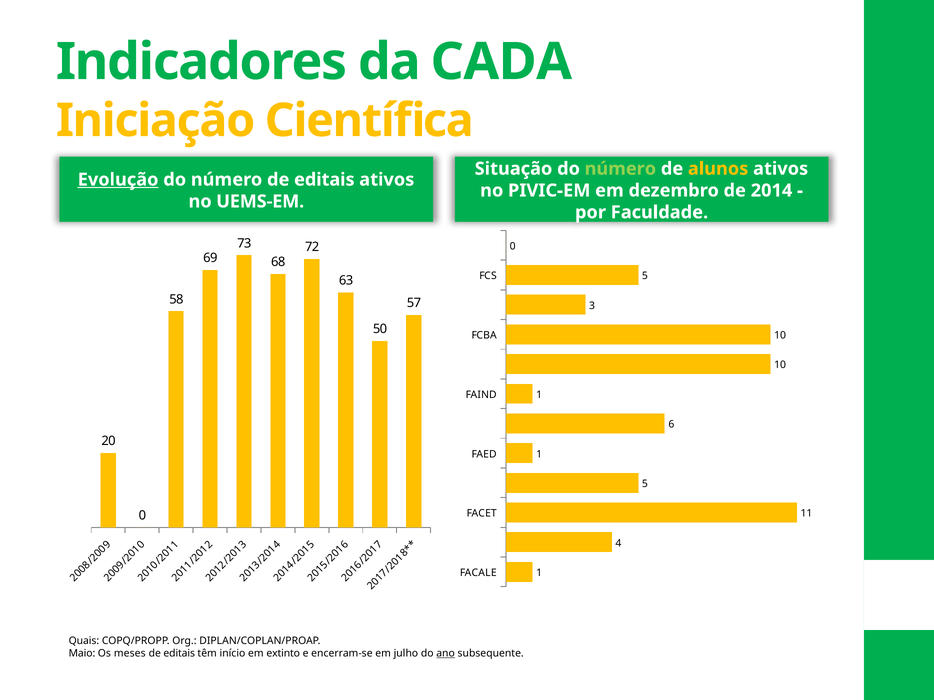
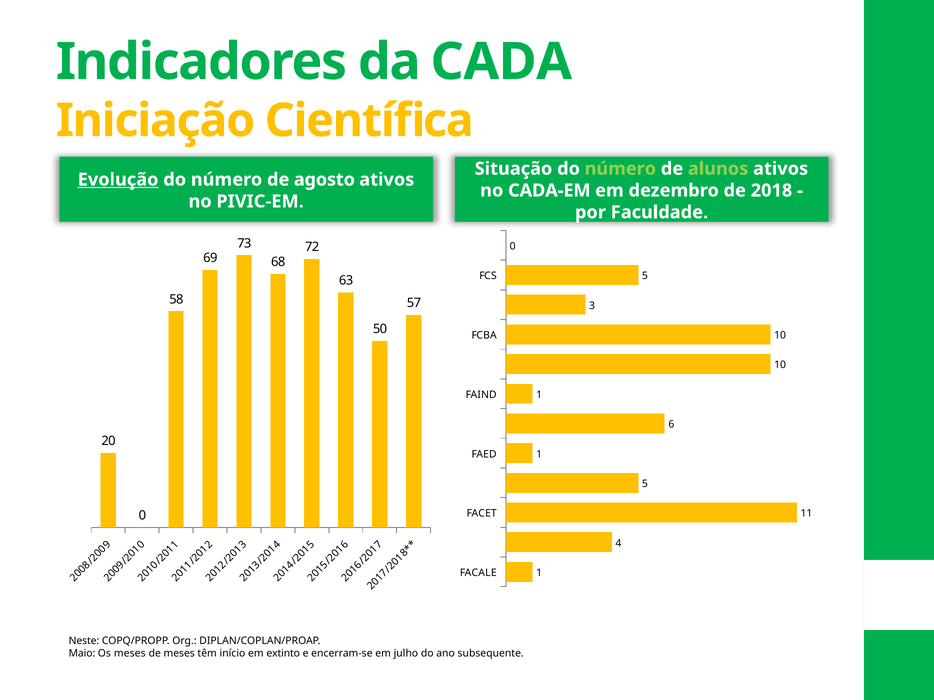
alunos colour: yellow -> light green (718, 169)
número de editais: editais -> agosto (324, 180)
PIVIC-EM: PIVIC-EM -> CADA-EM (549, 191)
2014: 2014 -> 2018 (772, 191)
UEMS-EM: UEMS-EM -> PIVIC-EM (260, 202)
Quais: Quais -> Neste (84, 641)
editais: editais -> meses (179, 654)
ano underline: present -> none (446, 654)
